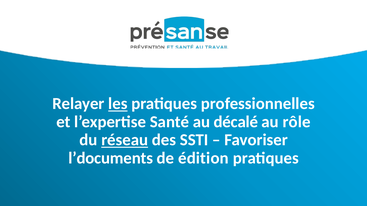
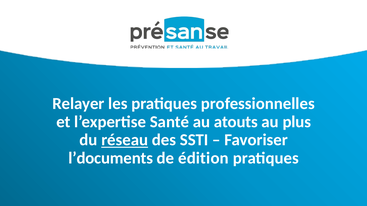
les underline: present -> none (118, 104)
décalé: décalé -> atouts (236, 122)
rôle: rôle -> plus (297, 122)
